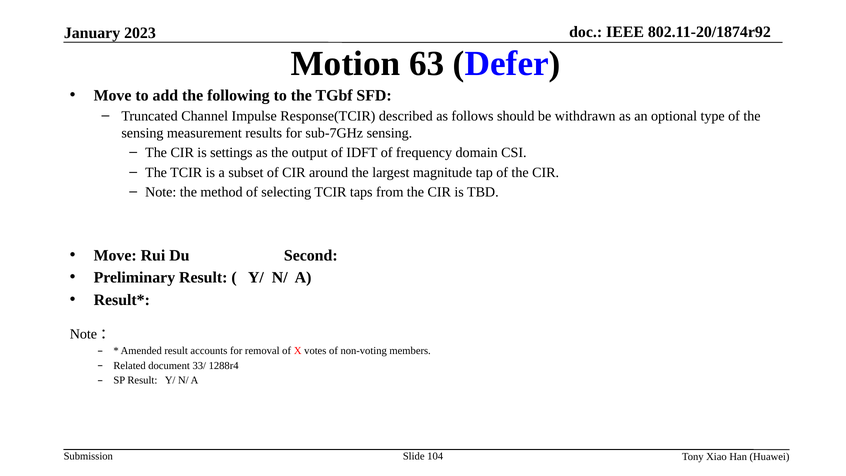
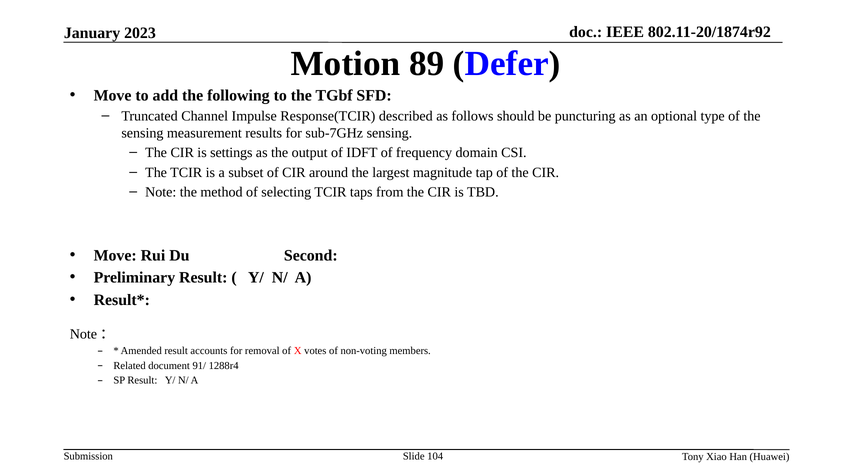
63: 63 -> 89 (427, 64)
withdrawn: withdrawn -> puncturing (585, 116)
33/: 33/ -> 91/ (199, 365)
